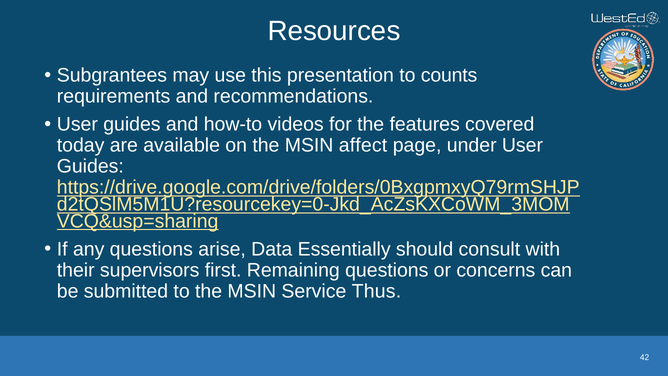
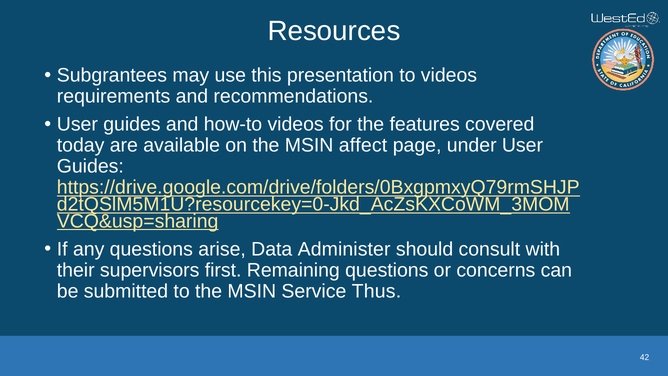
to counts: counts -> videos (449, 75)
Essentially: Essentially -> Administer (344, 249)
